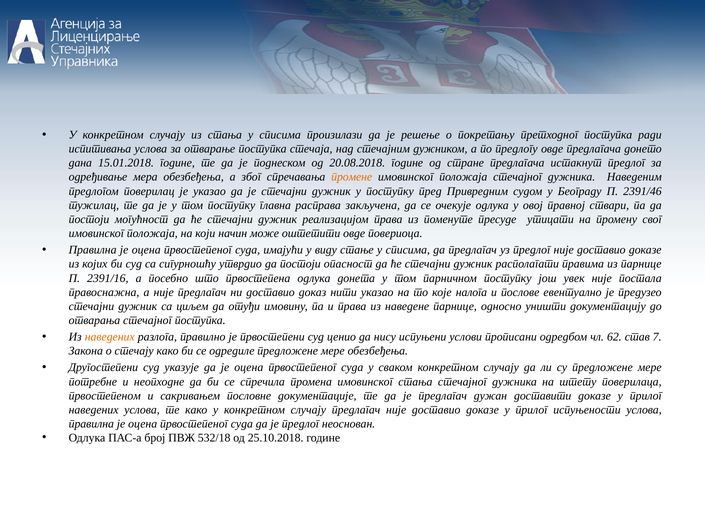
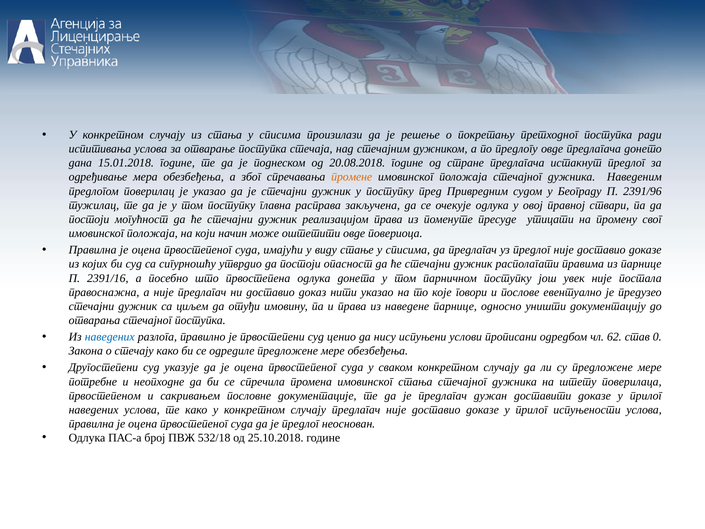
2391/46: 2391/46 -> 2391/96 (642, 191)
налога: налога -> говори (471, 292)
наведених colour: orange -> blue (110, 337)
7: 7 -> 0 (657, 337)
